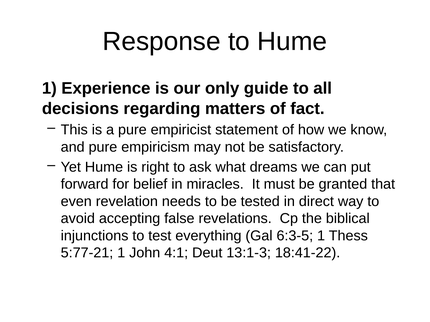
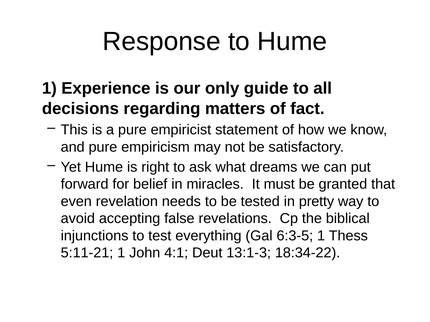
direct: direct -> pretty (317, 202)
5:77-21: 5:77-21 -> 5:11-21 (87, 253)
18:41-22: 18:41-22 -> 18:34-22 (308, 253)
